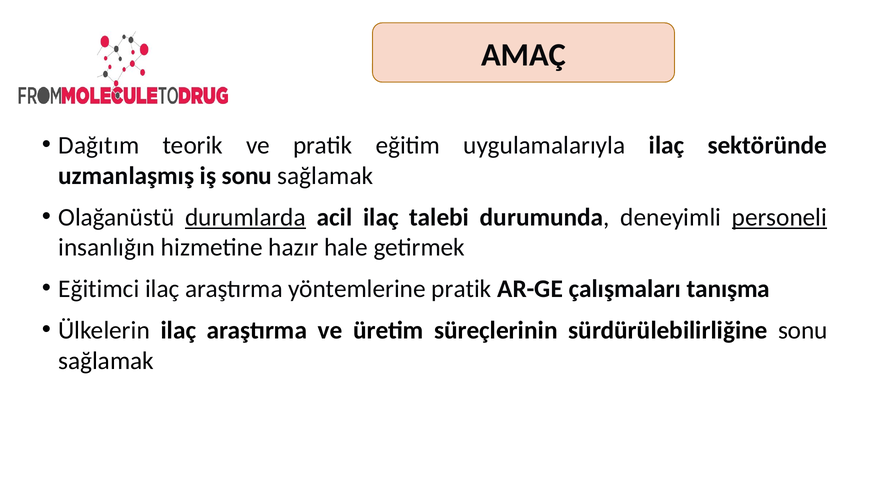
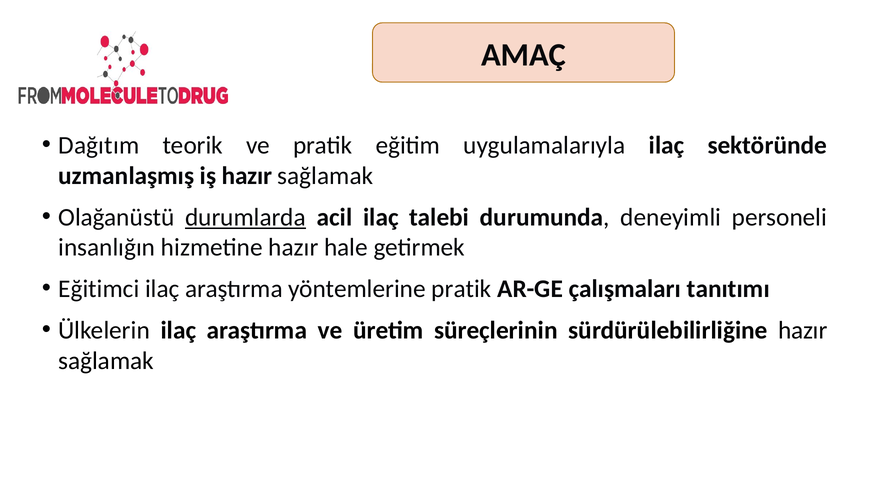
iş sonu: sonu -> hazır (247, 176)
personeli underline: present -> none (779, 217)
tanışma: tanışma -> tanıtımı (728, 289)
sürdürülebilirliğine sonu: sonu -> hazır (803, 330)
